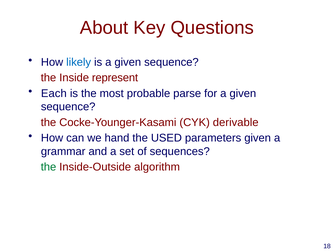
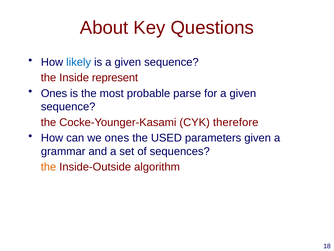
Each: Each -> Ones (54, 93)
derivable: derivable -> therefore (236, 122)
we hand: hand -> ones (117, 138)
the colour: green -> orange (48, 167)
